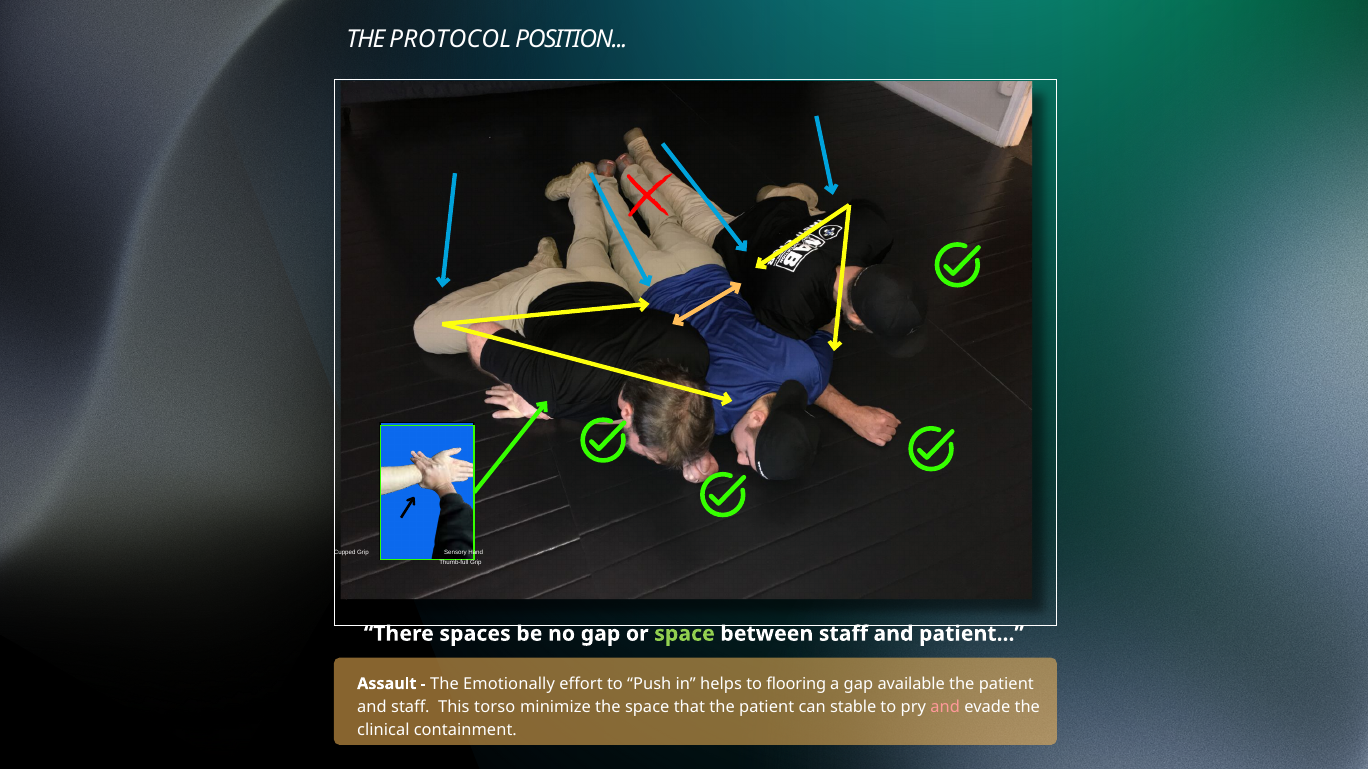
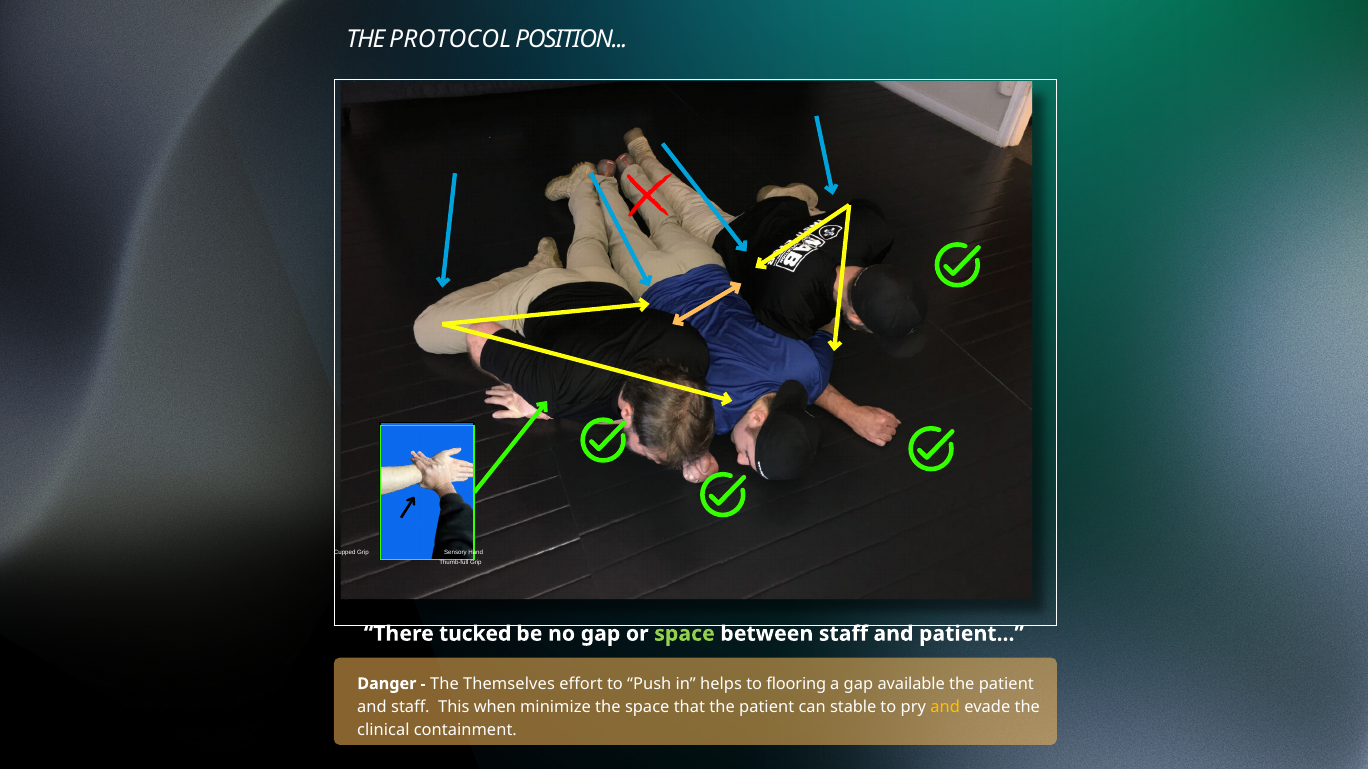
spaces: spaces -> tucked (475, 634)
Assault: Assault -> Danger (387, 684)
Emotionally: Emotionally -> Themselves (509, 684)
torso: torso -> when (495, 707)
and colour: pink -> yellow (945, 707)
